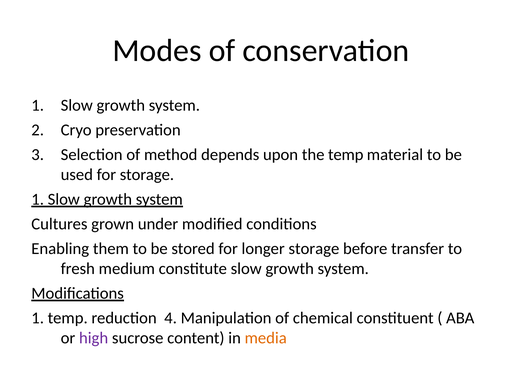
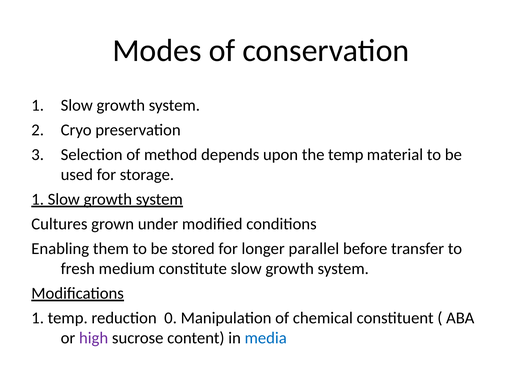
longer storage: storage -> parallel (314, 248)
4: 4 -> 0 (171, 318)
media colour: orange -> blue (266, 338)
